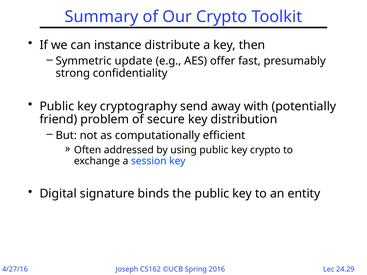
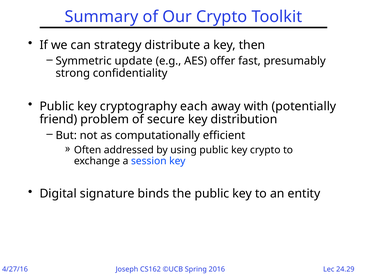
instance: instance -> strategy (118, 45)
send: send -> each (194, 106)
